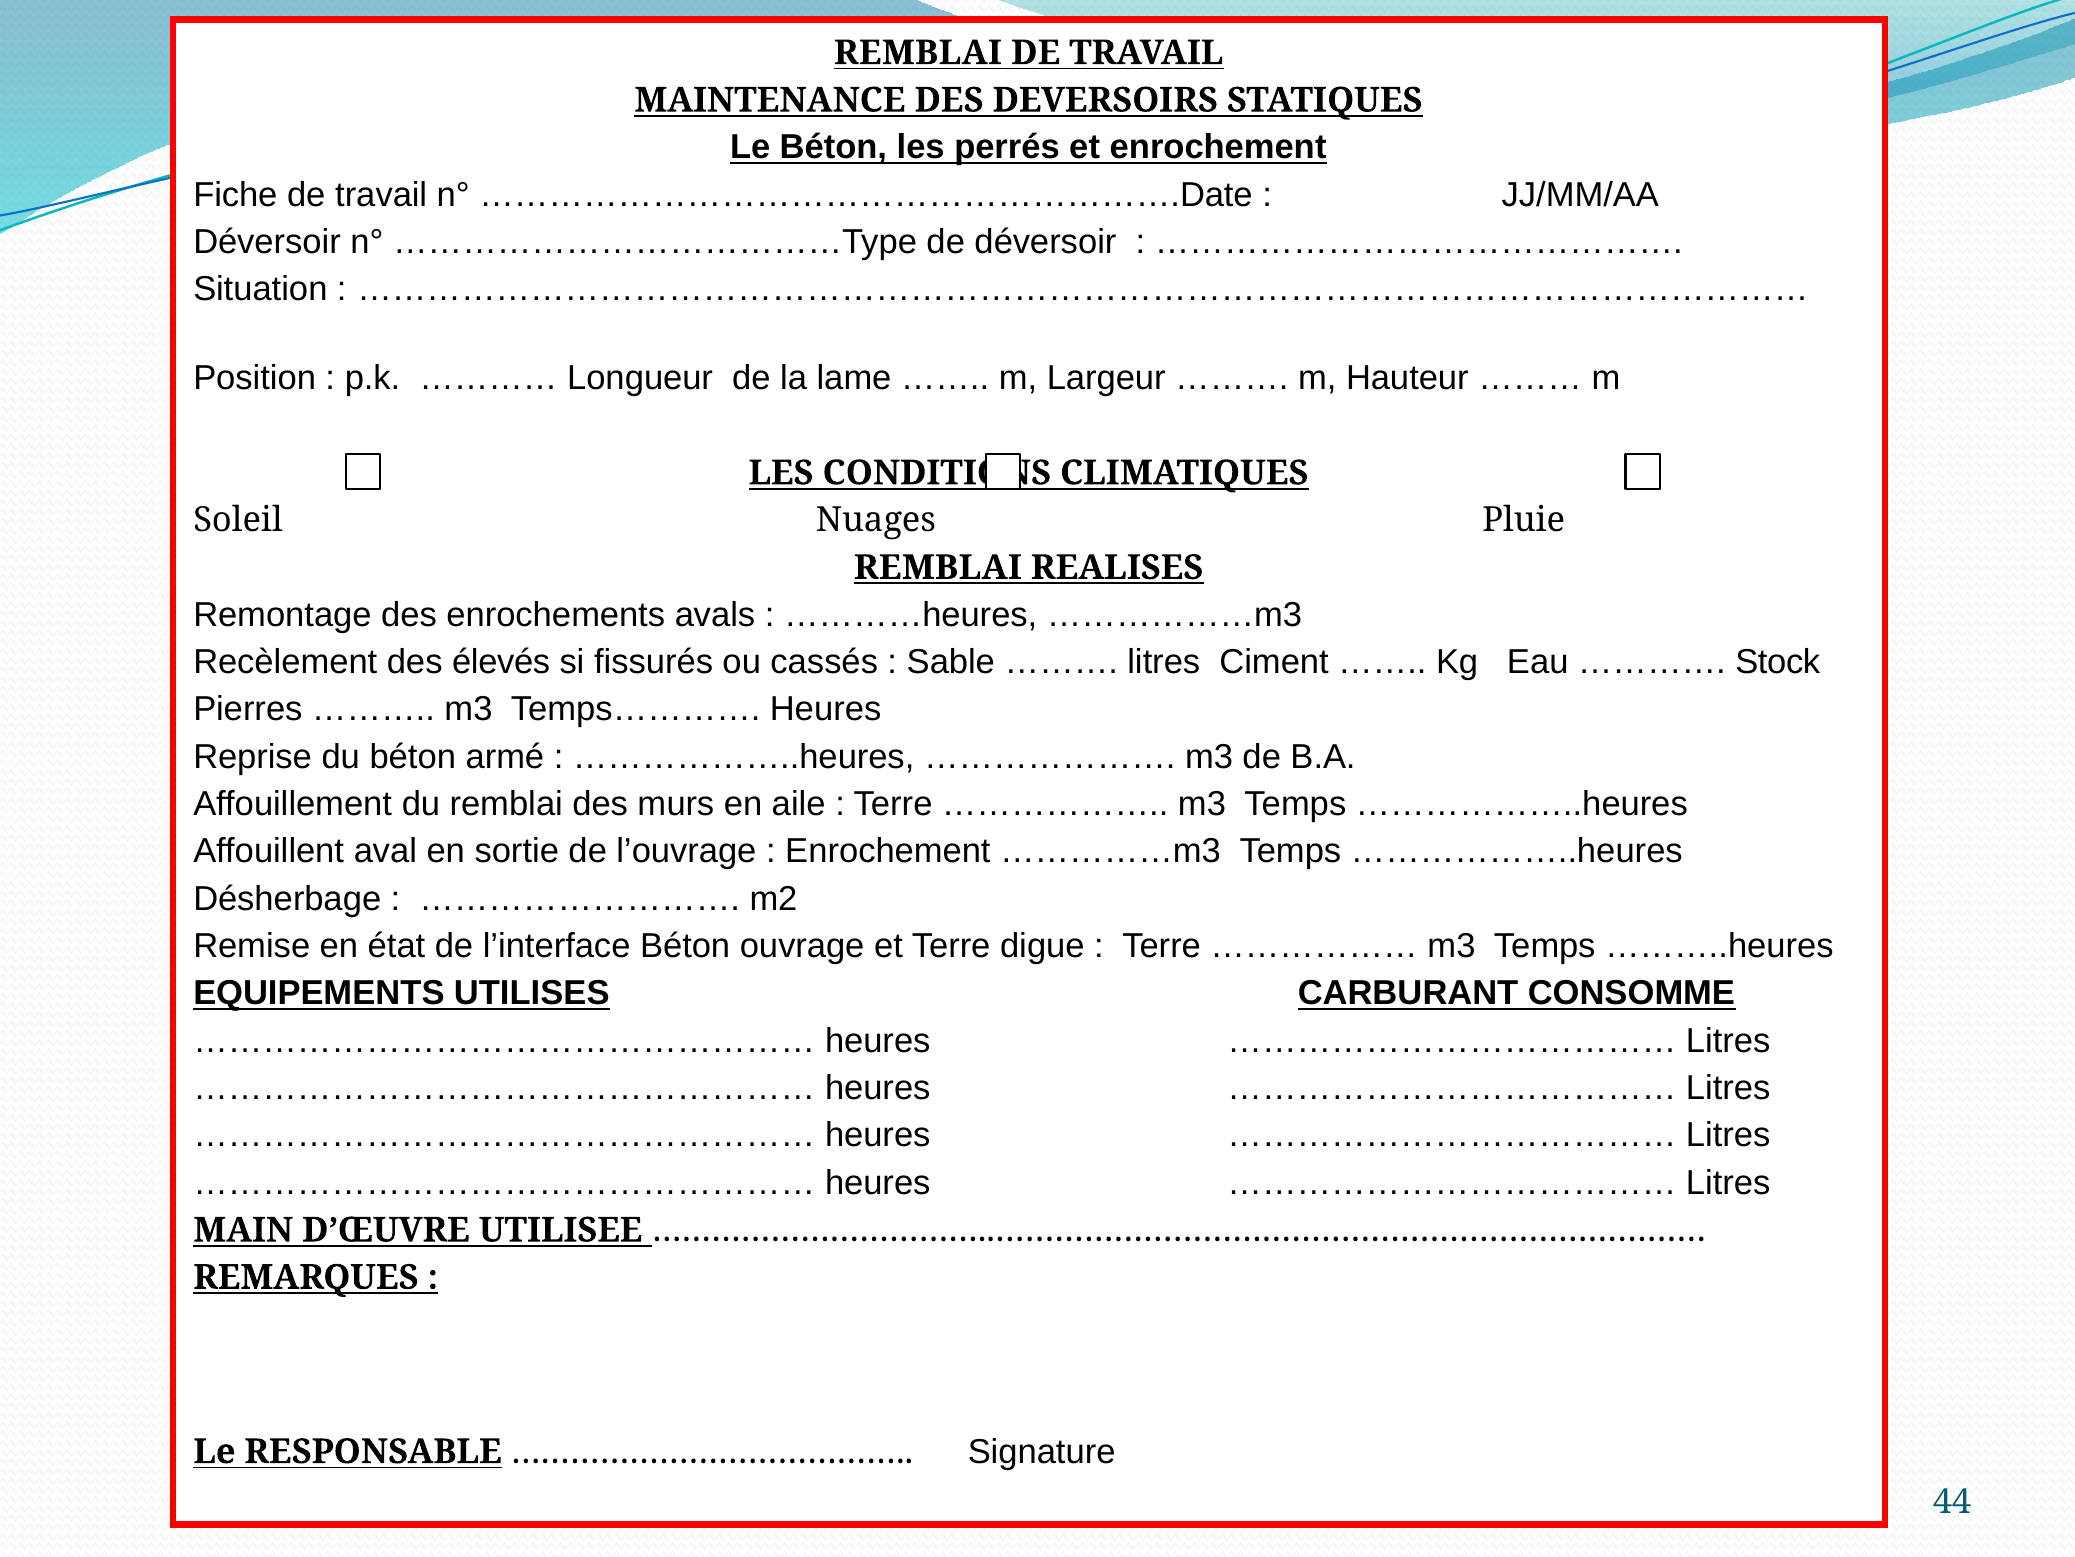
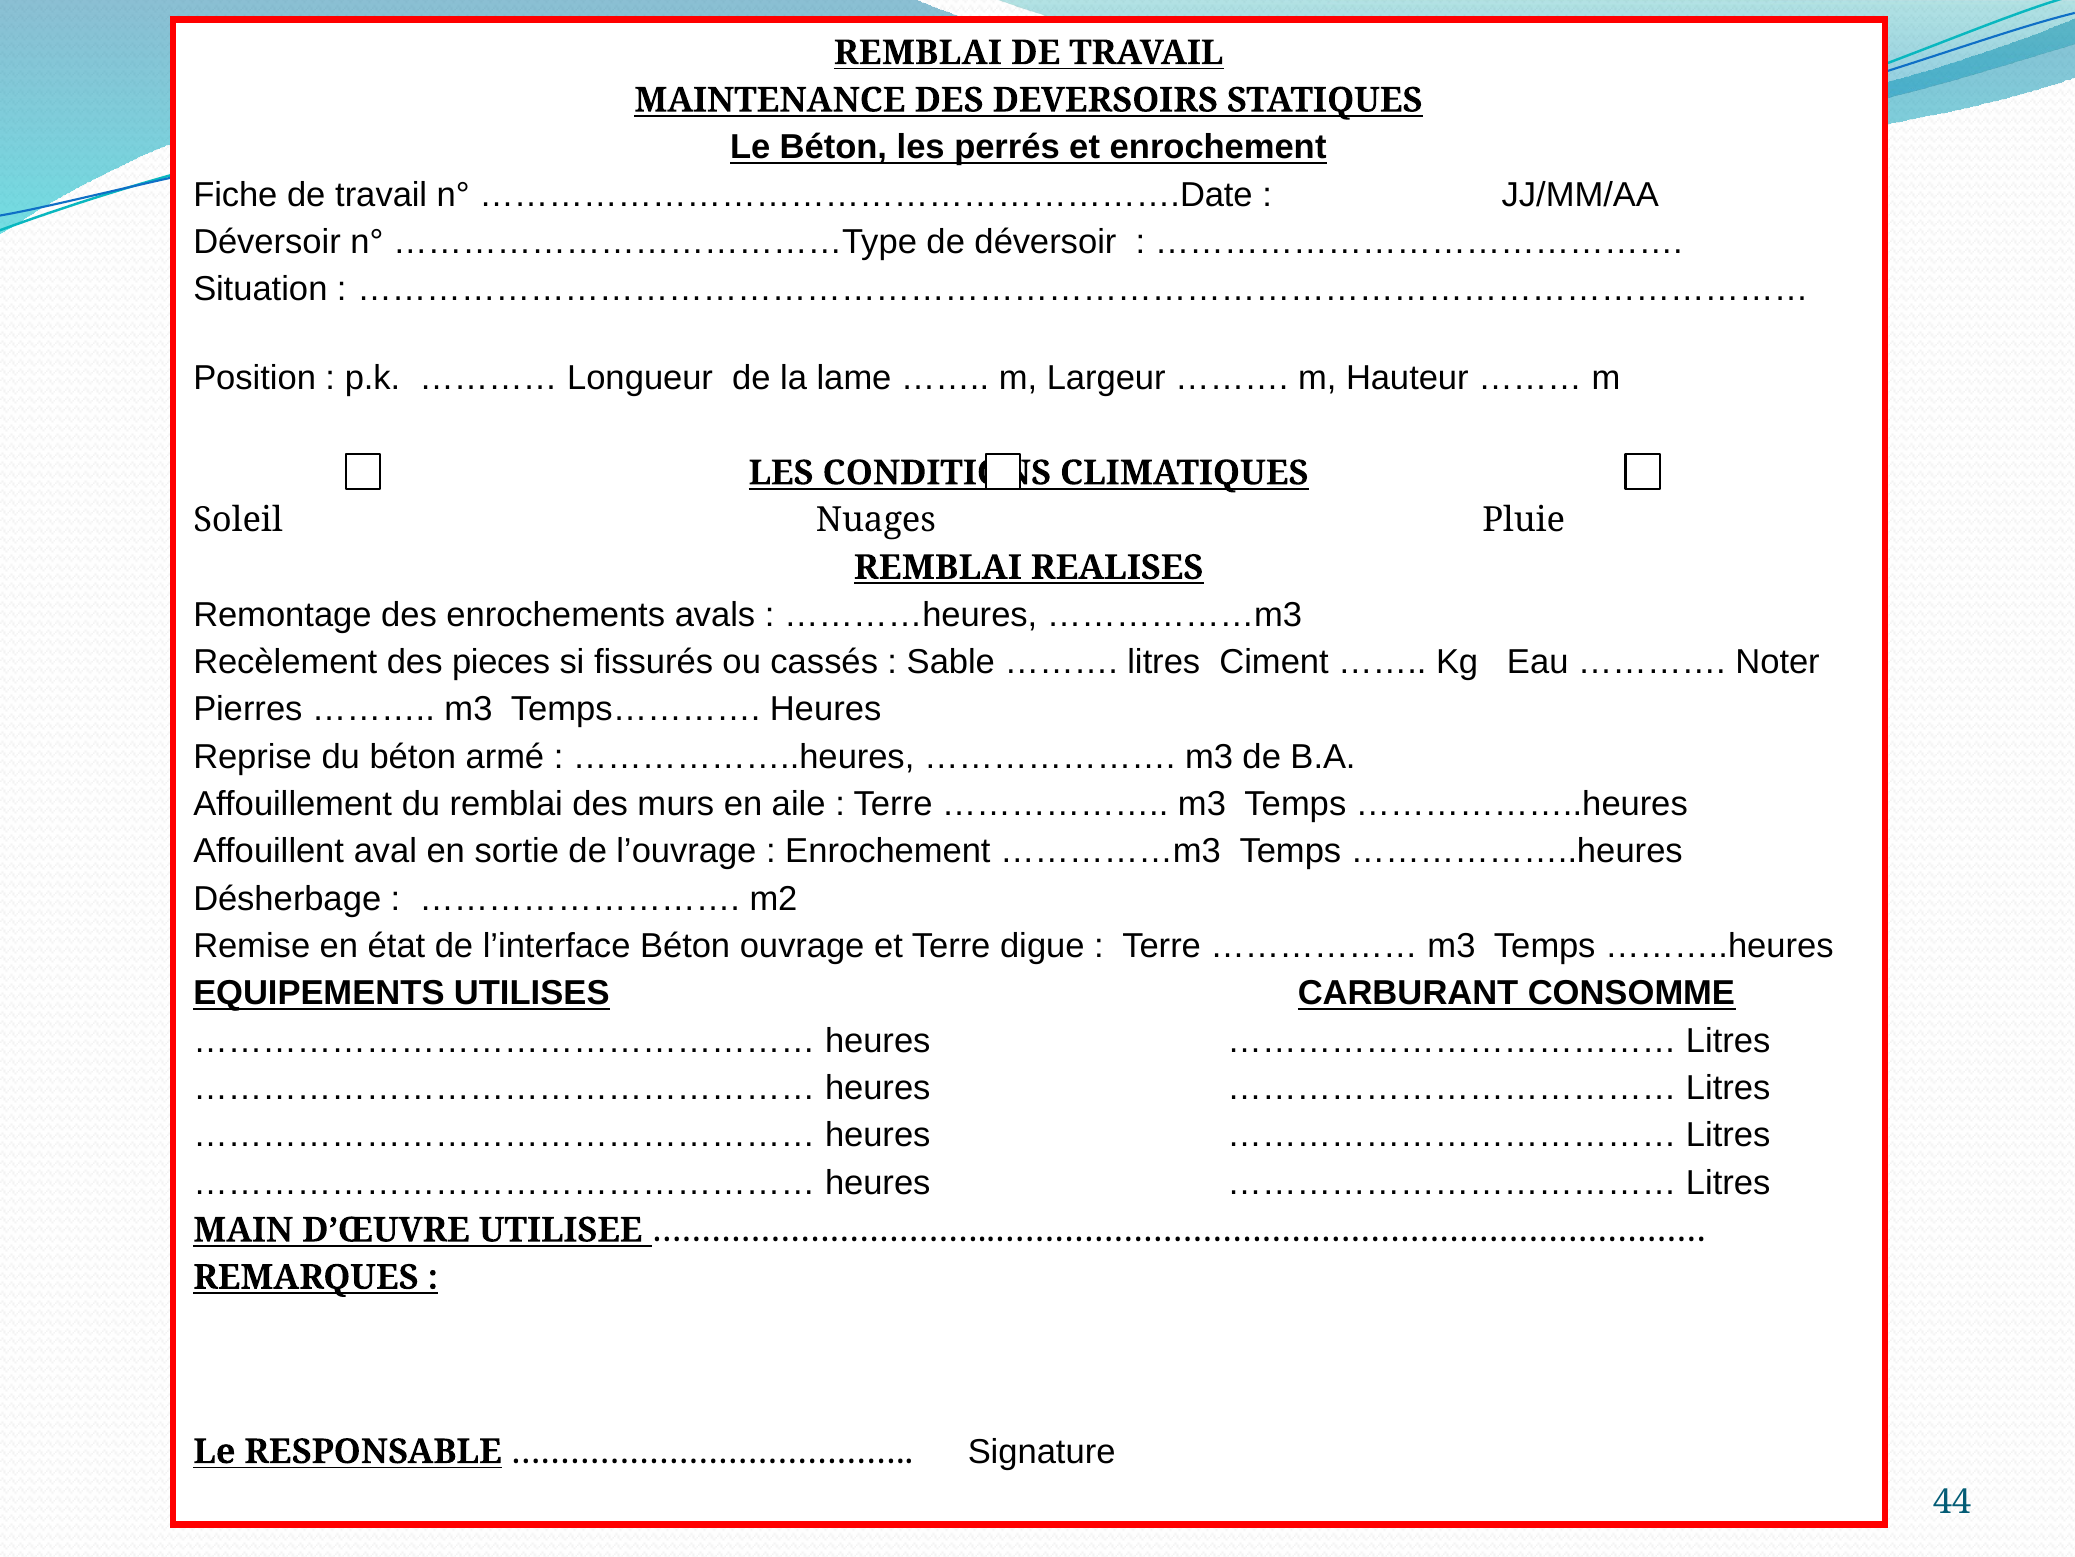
élevés: élevés -> pieces (501, 662)
Stock: Stock -> Noter (1778, 662)
